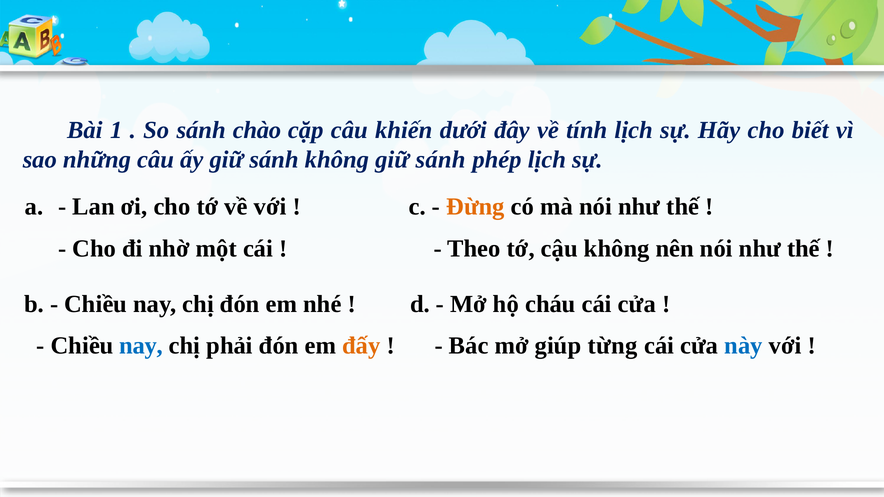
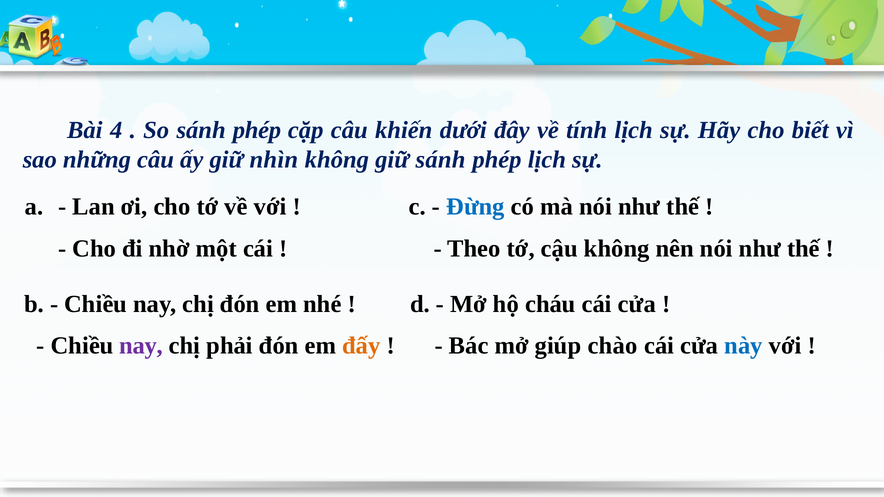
1: 1 -> 4 (116, 130)
So sánh chào: chào -> phép (257, 130)
ấy giữ sánh: sánh -> nhìn (274, 160)
Đừng colour: orange -> blue (476, 207)
nay colour: blue -> purple (141, 346)
từng: từng -> chào (613, 346)
